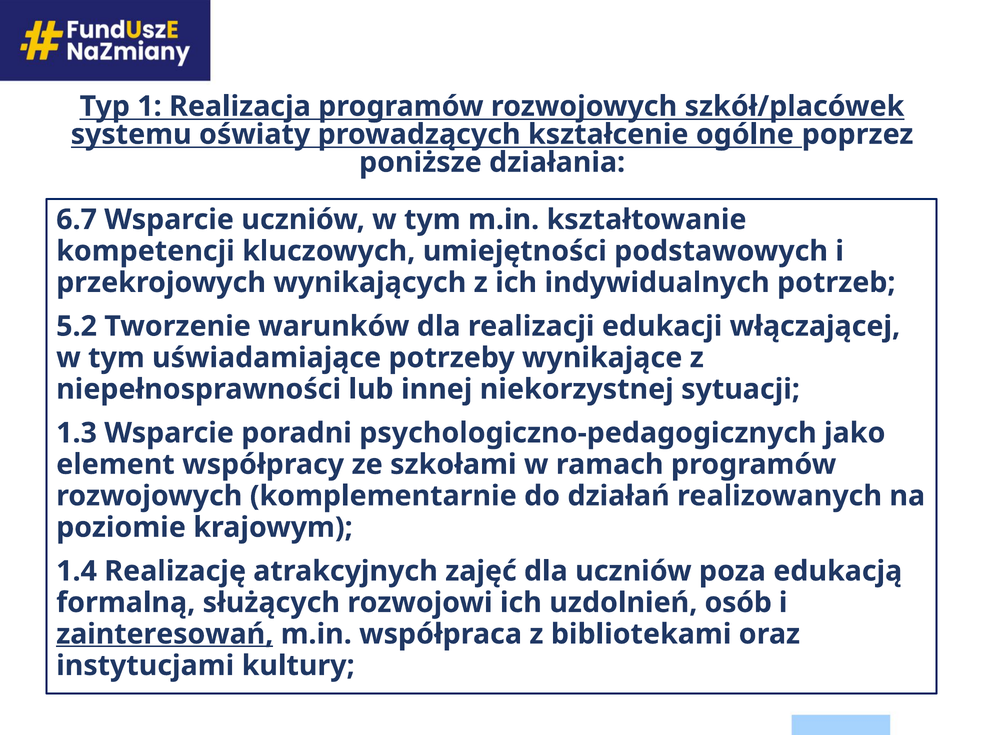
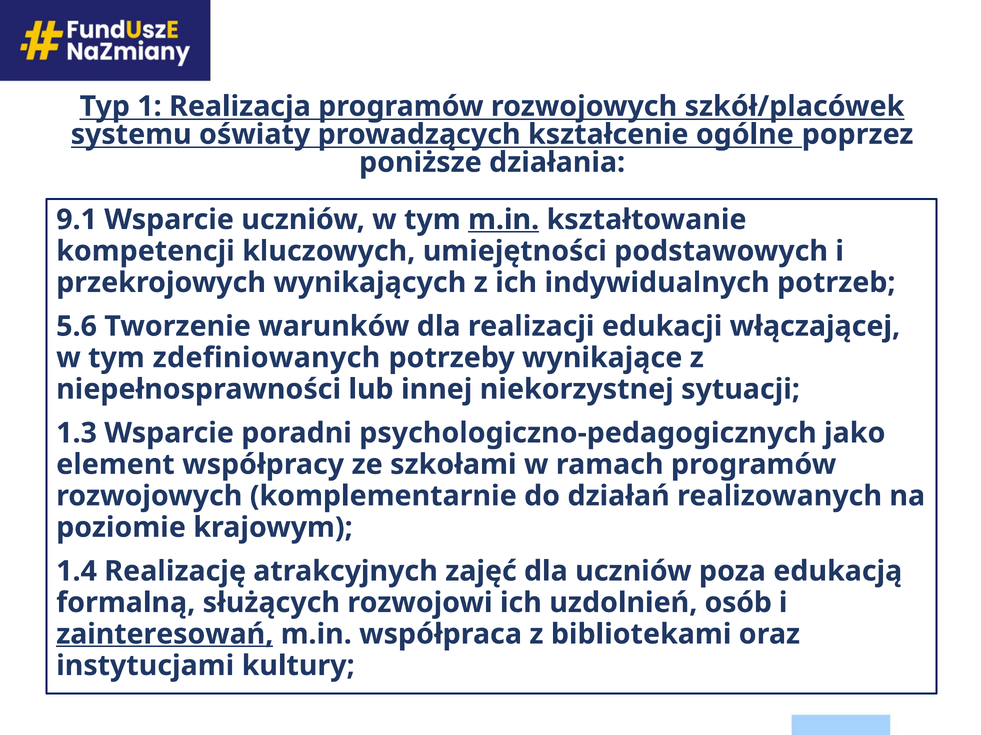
6.7: 6.7 -> 9.1 (77, 220)
m.in underline: none -> present (504, 220)
5.2: 5.2 -> 5.6 (77, 327)
uświadamiające: uświadamiające -> zdefiniowanych (266, 358)
